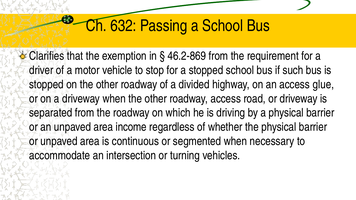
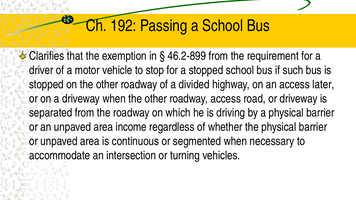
632: 632 -> 192 (123, 26)
46.2-869: 46.2-869 -> 46.2-899 (187, 56)
glue: glue -> later (323, 84)
